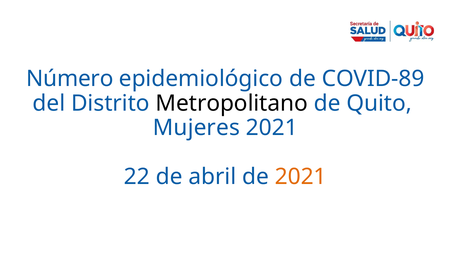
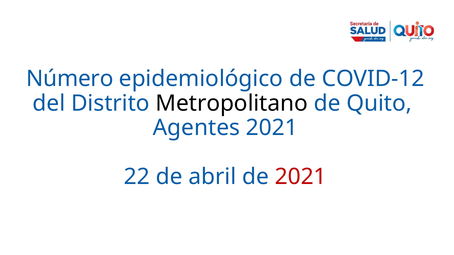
COVID-89: COVID-89 -> COVID-12 (373, 79)
Mujeres: Mujeres -> Agentes (196, 128)
2021 colour: orange -> red (301, 177)
